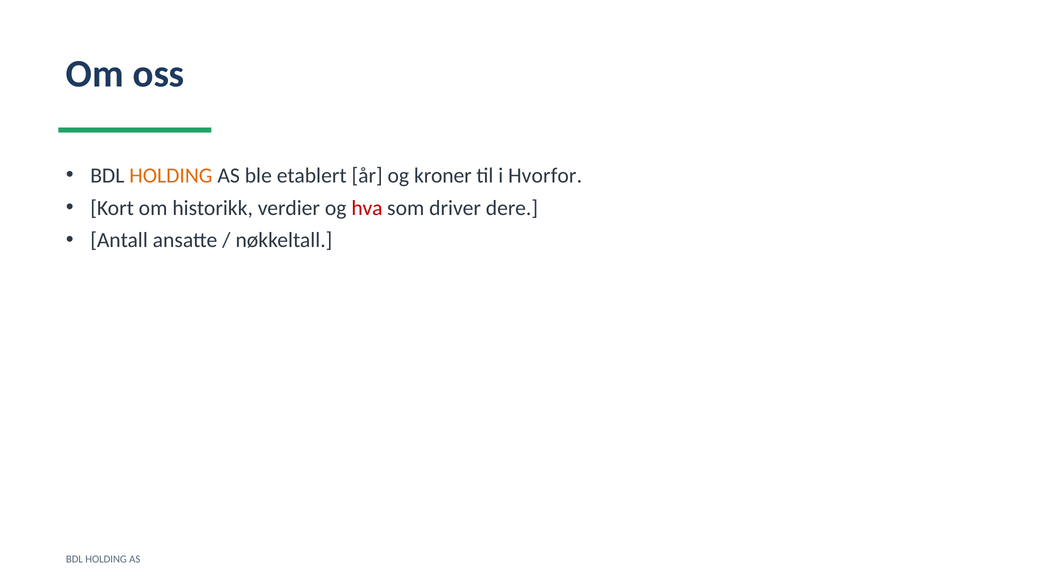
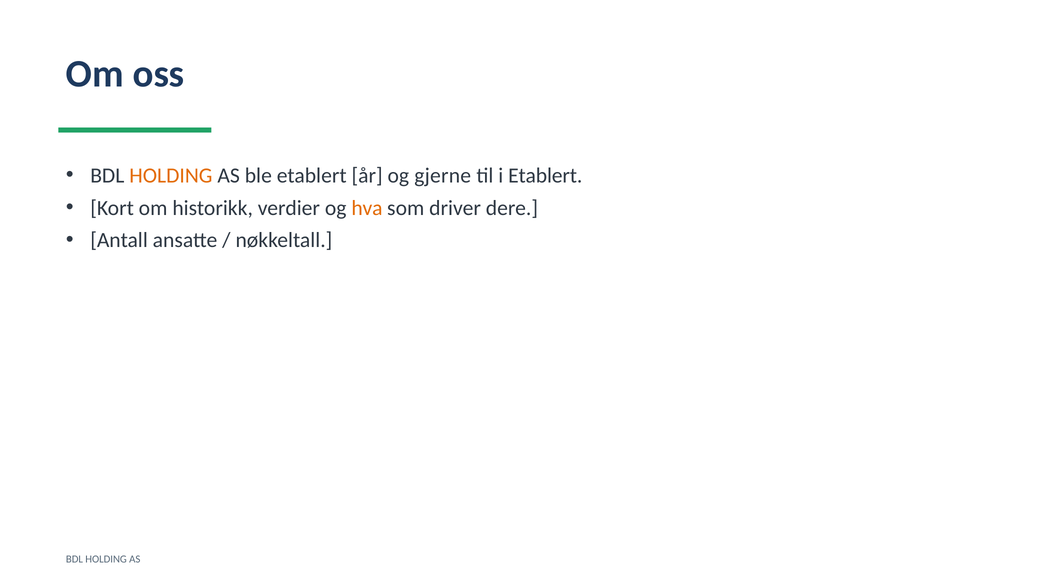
kroner: kroner -> gjerne (443, 176)
i Hvorfor: Hvorfor -> Etablert (545, 176)
hva colour: red -> orange (367, 208)
